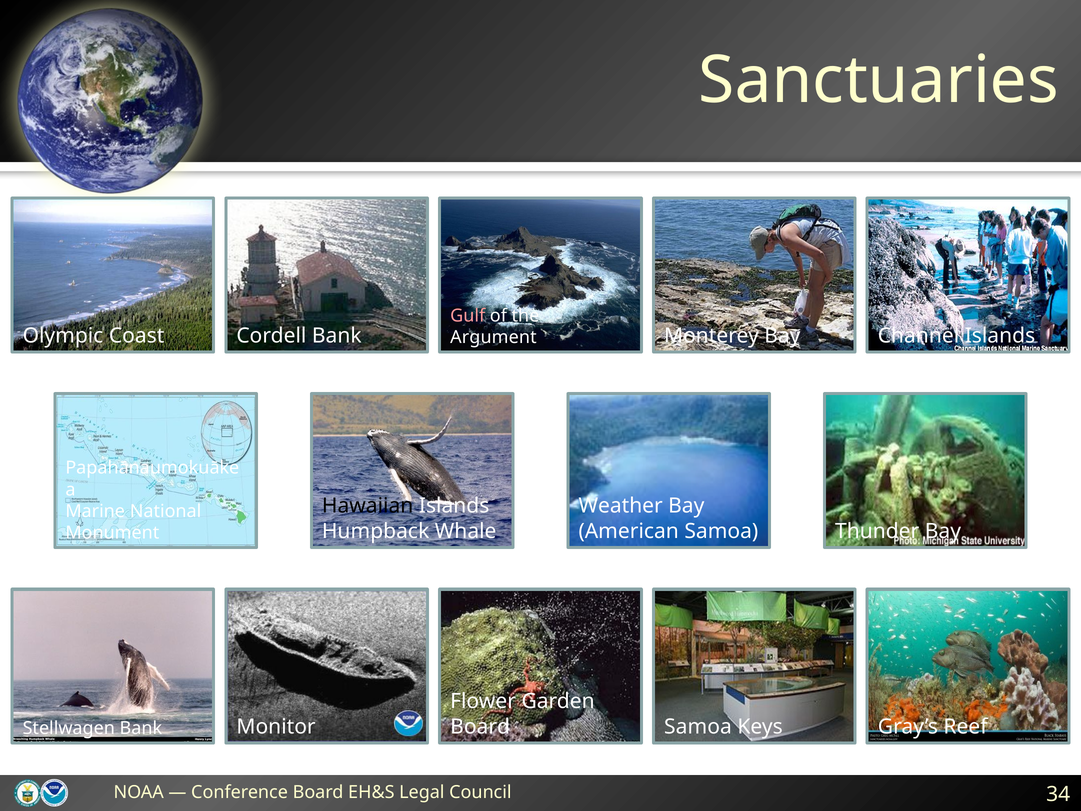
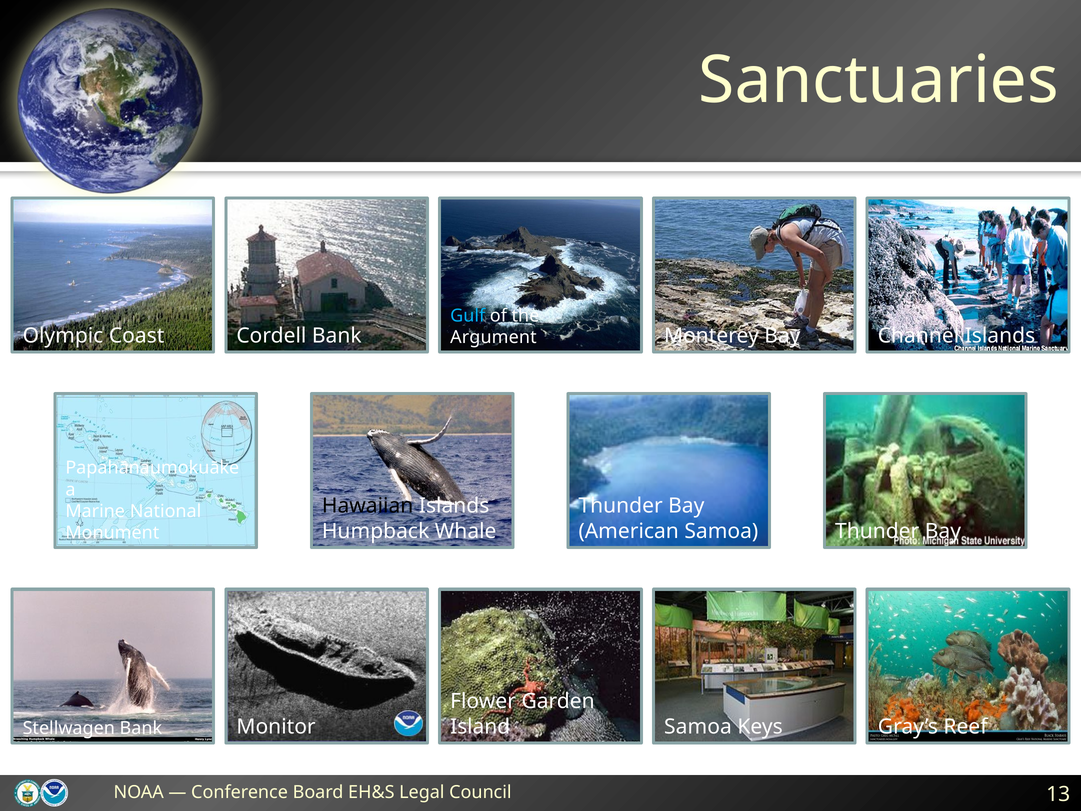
Gulf colour: pink -> light blue (468, 316)
Weather: Weather -> Thunder (621, 506)
Board: Board -> Island (480, 727)
34: 34 -> 13 (1058, 794)
